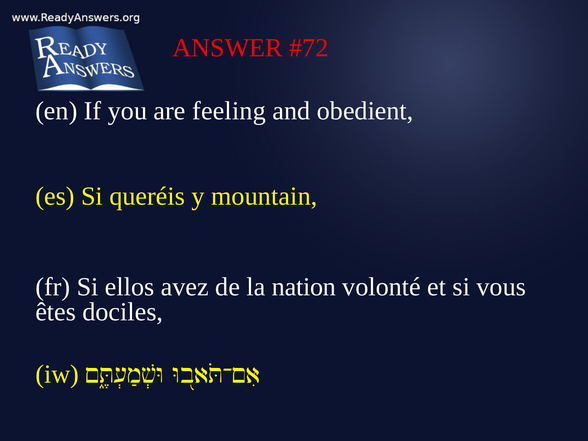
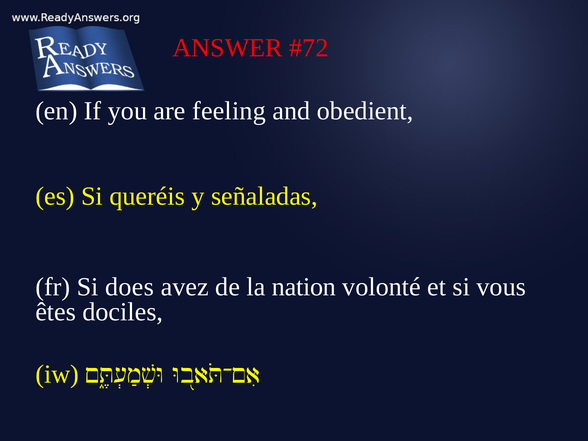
mountain: mountain -> señaladas (264, 196)
ellos: ellos -> does (130, 287)
